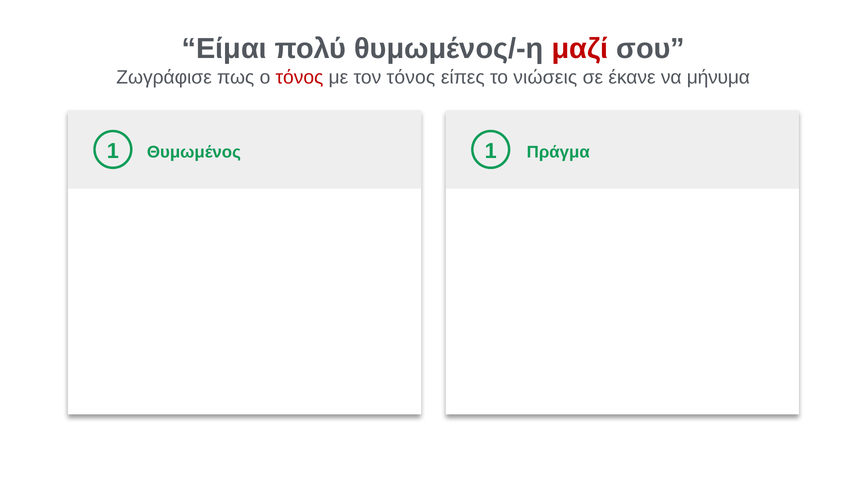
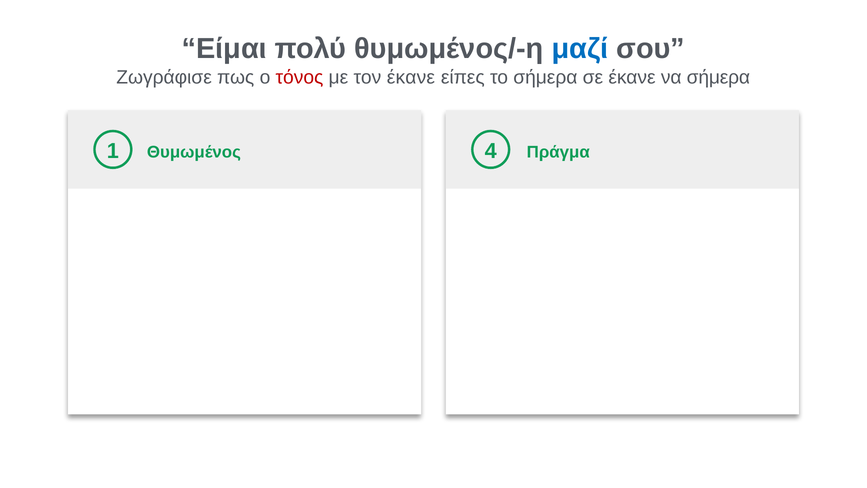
μαζί colour: red -> blue (580, 49)
τον τόνος: τόνος -> έκανε (411, 77)
το νιώσεις: νιώσεις -> σήμερα (545, 77)
να μήνυμα: μήνυμα -> σήμερα (718, 77)
1 1: 1 -> 4 (491, 151)
